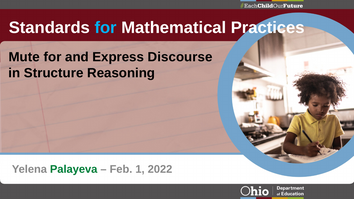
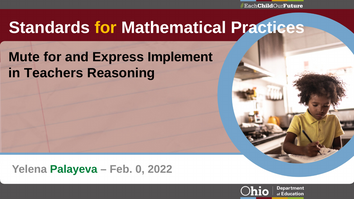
for colour: light blue -> yellow (106, 28)
Discourse: Discourse -> Implement (180, 57)
Structure: Structure -> Teachers (54, 73)
1: 1 -> 0 (140, 169)
